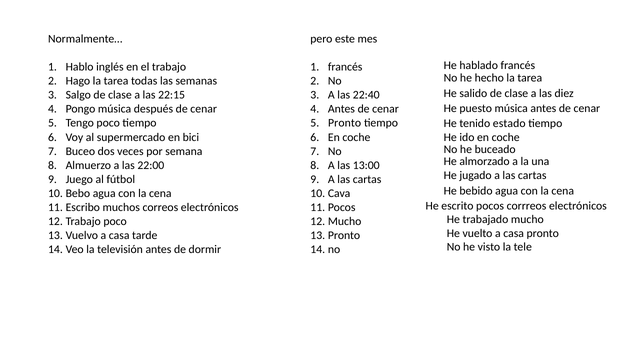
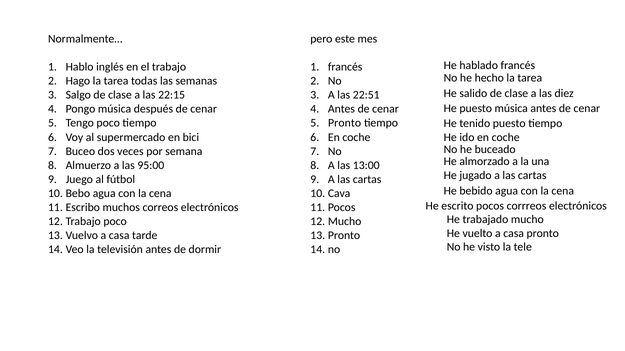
22:40: 22:40 -> 22:51 (366, 95)
tenido estado: estado -> puesto (509, 124)
22:00: 22:00 -> 95:00 (151, 166)
